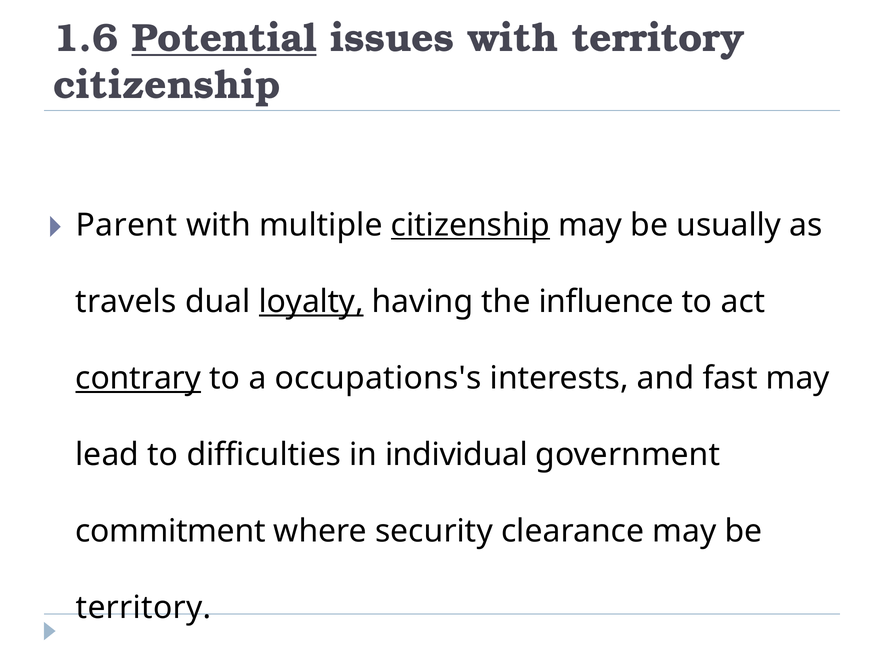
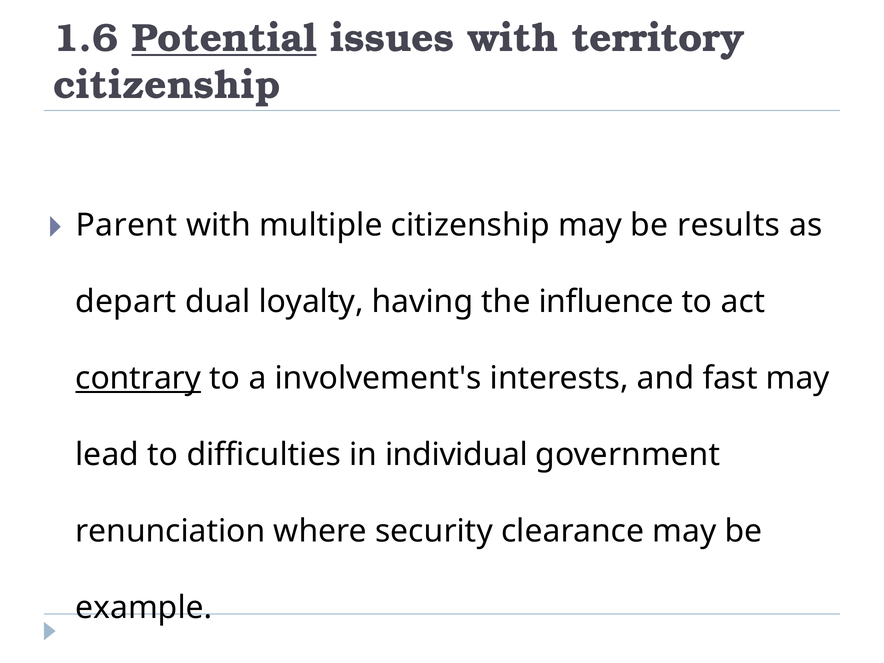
citizenship underline: present -> none (470, 225)
usually: usually -> results (729, 225)
travels: travels -> depart (126, 302)
loyalty underline: present -> none (311, 302)
occupations's: occupations's -> involvement's (378, 378)
commitment: commitment -> renunciation (170, 531)
territory: territory -> example (144, 608)
